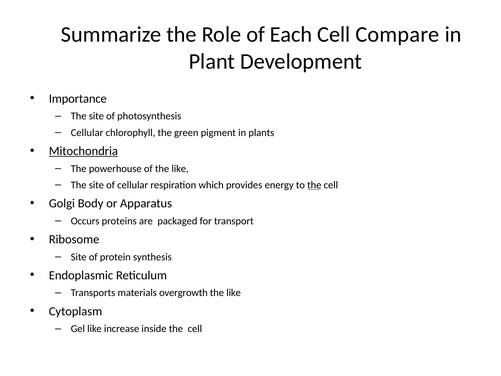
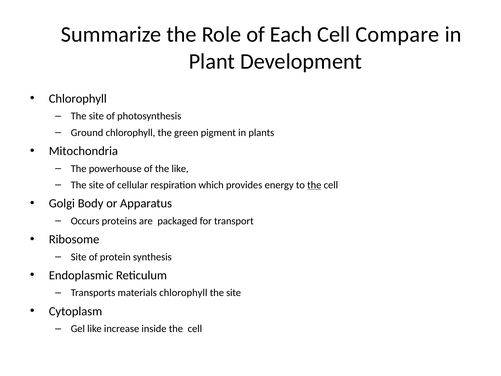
Importance: Importance -> Chlorophyll (78, 99)
Cellular: Cellular -> Ground (87, 133)
Mitochondria underline: present -> none (83, 151)
materials overgrowth: overgrowth -> chlorophyll (183, 293)
like: like -> site (234, 293)
